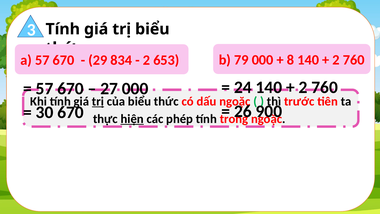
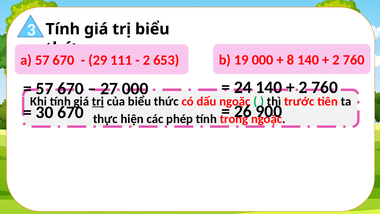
834: 834 -> 111 (121, 60)
79: 79 -> 19 (241, 60)
hiện underline: present -> none (132, 119)
